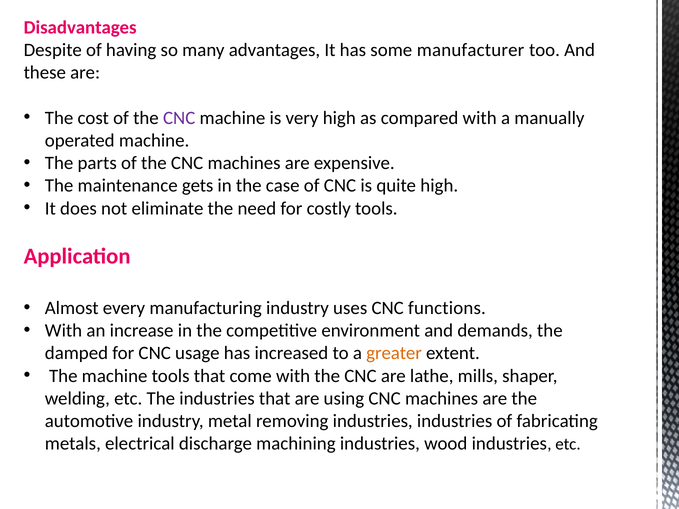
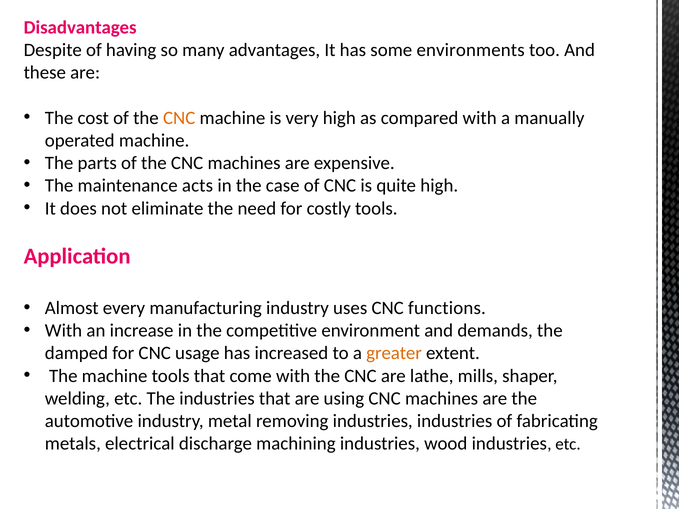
manufacturer: manufacturer -> environments (471, 50)
CNC colour: purple -> orange (179, 118)
gets: gets -> acts (198, 186)
